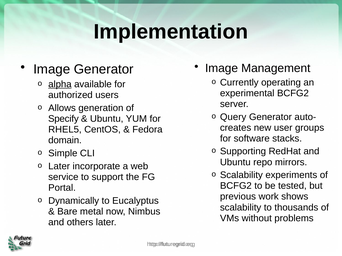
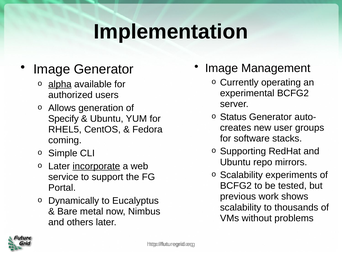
Query: Query -> Status (233, 117)
domain: domain -> coming (65, 141)
incorporate underline: none -> present (96, 166)
